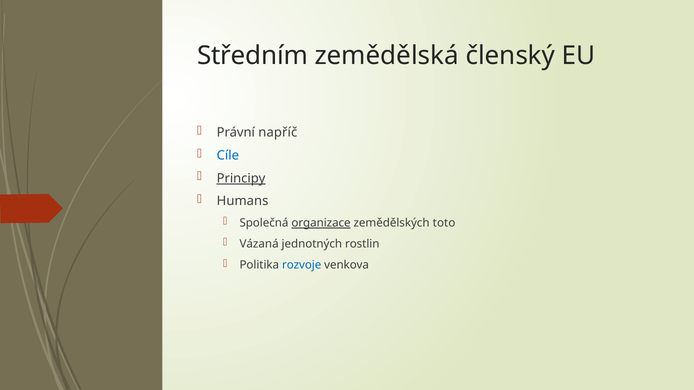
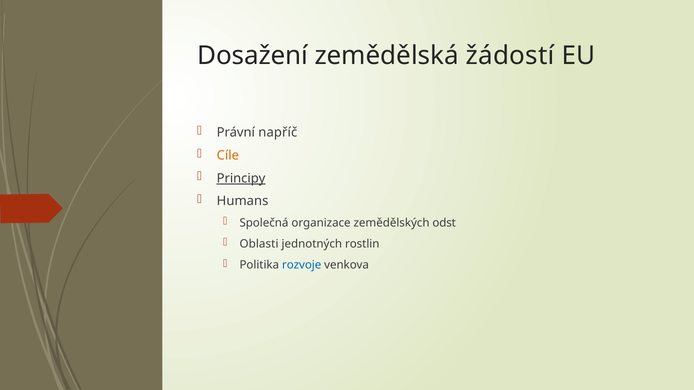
Středním: Středním -> Dosažení (253, 56)
členský: členský -> žádostí (510, 56)
Cíle colour: blue -> orange (228, 156)
organizace underline: present -> none (321, 223)
toto: toto -> odst (444, 223)
Vázaná: Vázaná -> Oblasti (259, 244)
